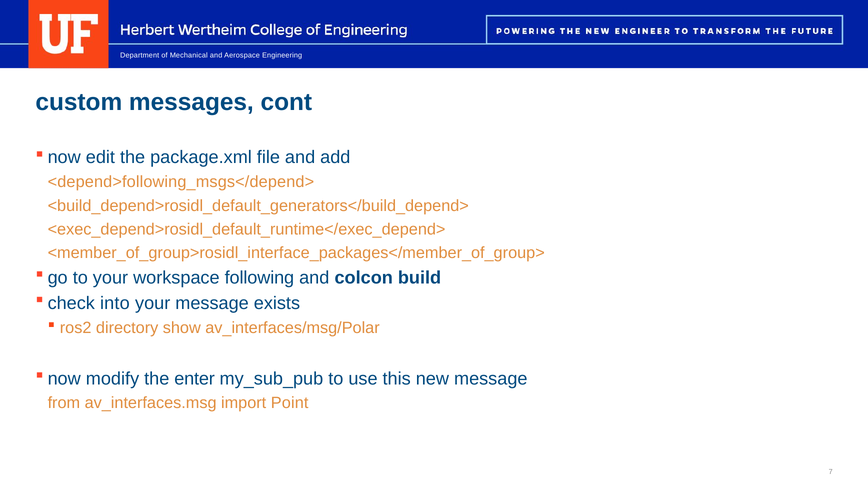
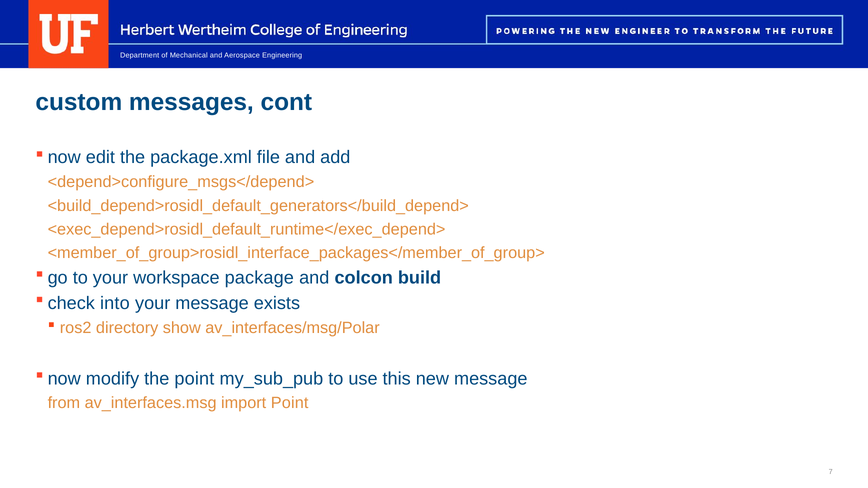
<depend>following_msgs</depend>: <depend>following_msgs</depend> -> <depend>configure_msgs</depend> (181, 182)
following: following -> package (259, 278)
the enter: enter -> point (194, 379)
